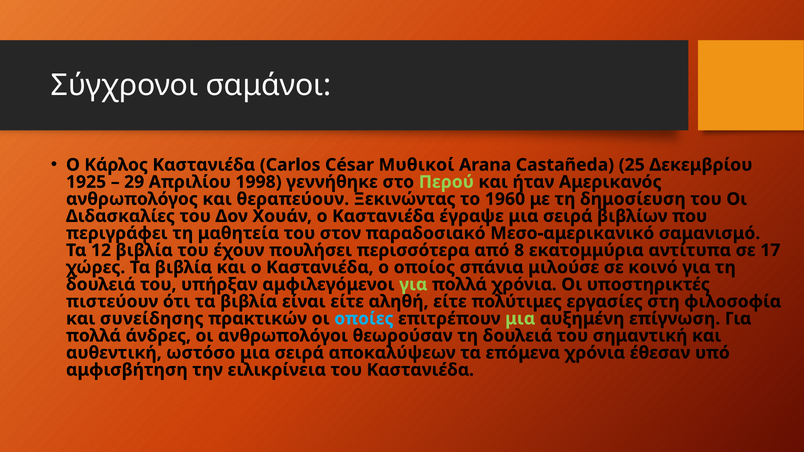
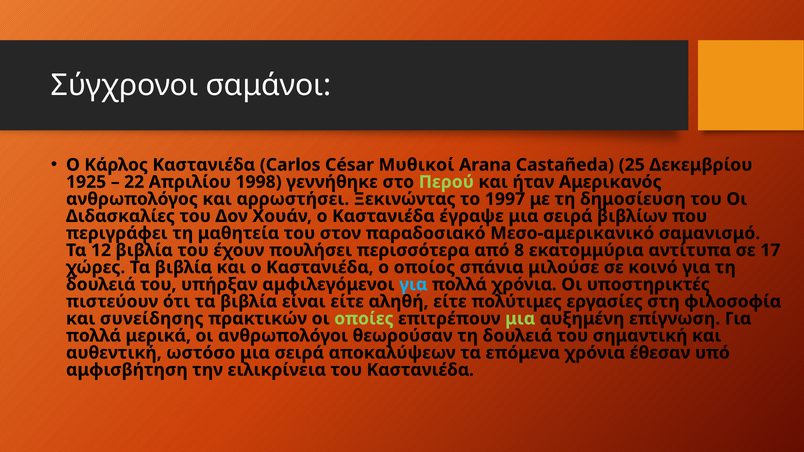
29: 29 -> 22 (134, 182)
θεραπεύουν: θεραπεύουν -> αρρωστήσει (293, 199)
1960: 1960 -> 1997 (505, 199)
για colour: light green -> light blue (413, 285)
οποίες colour: light blue -> light green (364, 319)
άνδρες: άνδρες -> μερικά (158, 336)
